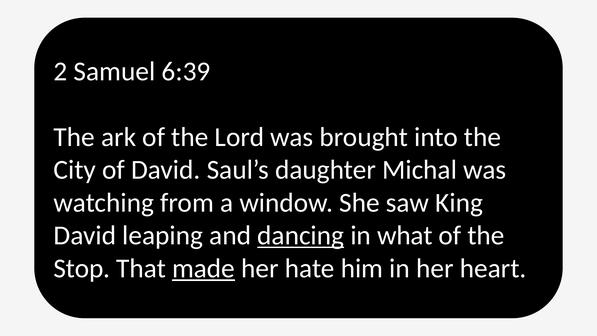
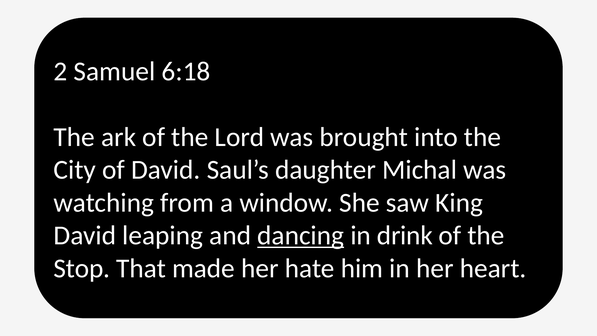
6:39: 6:39 -> 6:18 (186, 71)
what: what -> drink (405, 235)
made underline: present -> none (203, 268)
